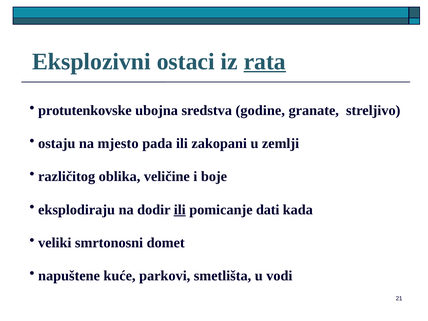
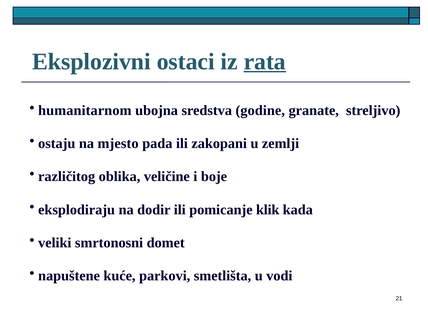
protutenkovske: protutenkovske -> humanitarnom (85, 110)
ili underline: present -> none (180, 210)
dati: dati -> klik (268, 210)
